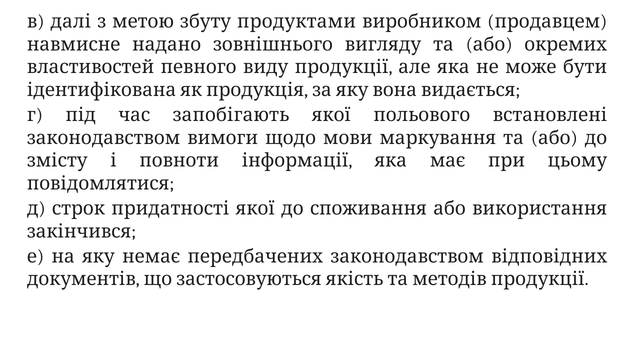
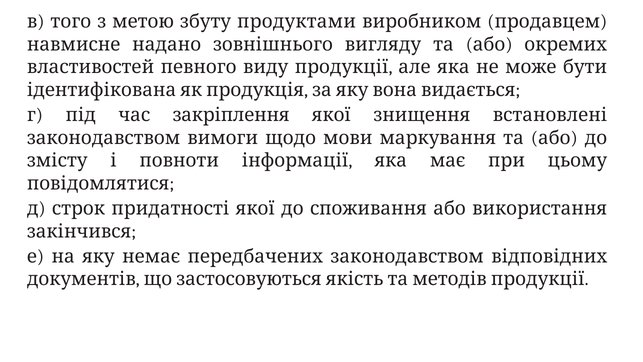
далі: далі -> того (71, 22)
запобігають: запобігають -> закріплення (231, 115)
польового: польового -> знищення (422, 115)
